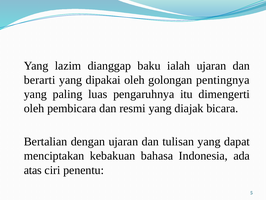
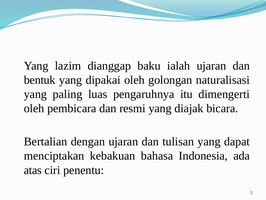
berarti: berarti -> bentuk (40, 80)
pentingnya: pentingnya -> naturalisasi (223, 80)
